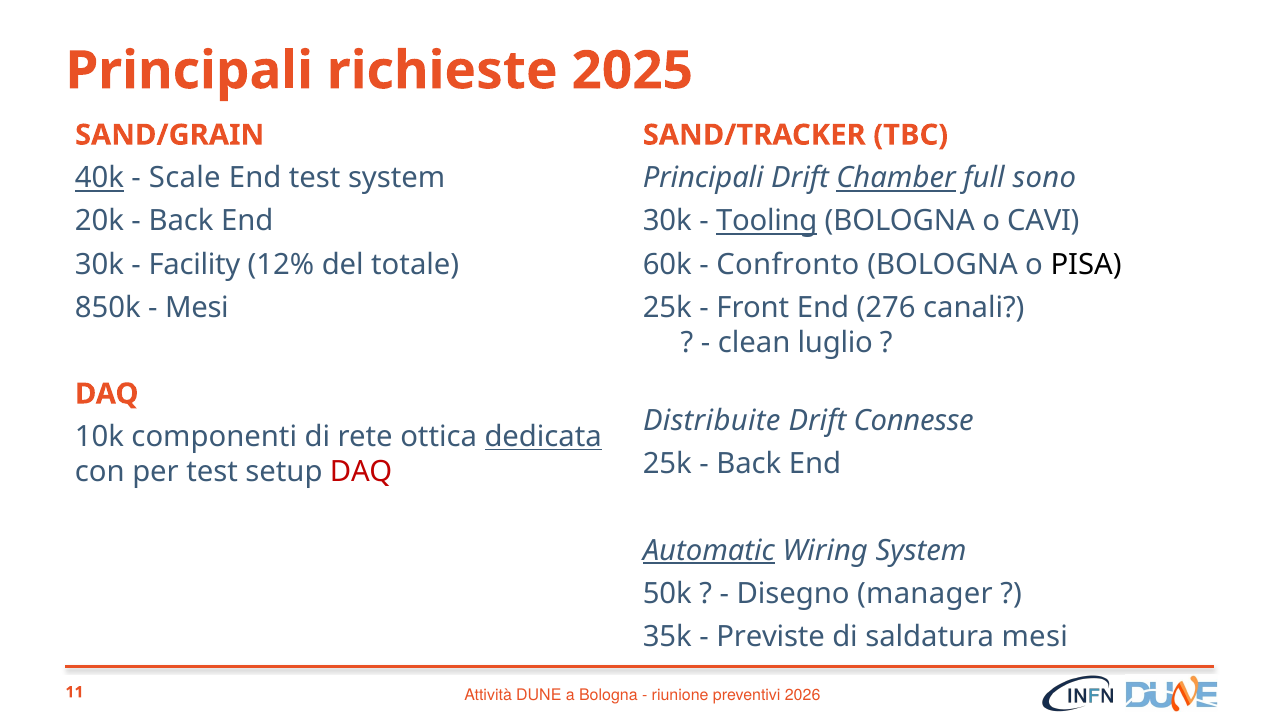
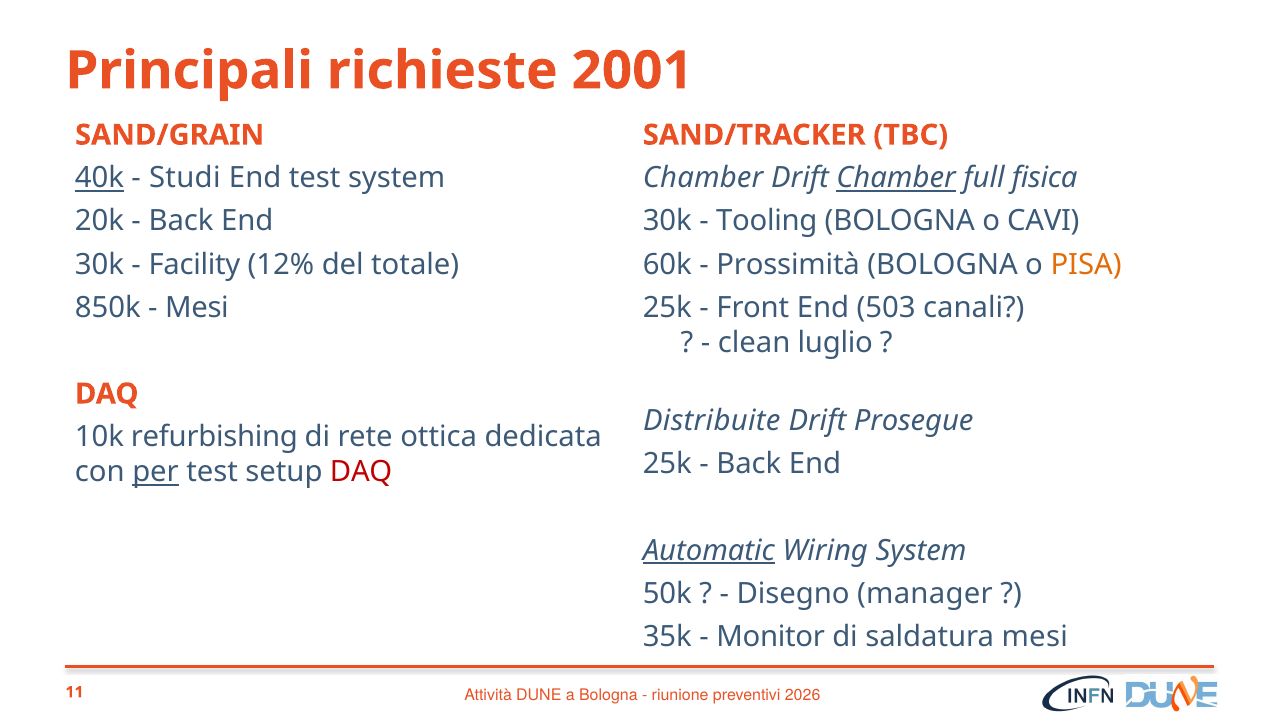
2025: 2025 -> 2001 (632, 71)
Scale: Scale -> Studi (185, 178)
Principali: Principali -> Chamber (703, 178)
sono: sono -> fisica (1045, 178)
Tooling underline: present -> none (767, 221)
Confronto: Confronto -> Prossimità (788, 264)
PISA colour: black -> orange (1086, 264)
276: 276 -> 503 (886, 308)
Connesse: Connesse -> Prosegue (914, 421)
componenti: componenti -> refurbishing (214, 437)
dedicata underline: present -> none (543, 437)
per underline: none -> present (156, 472)
Previste: Previste -> Monitor (771, 637)
